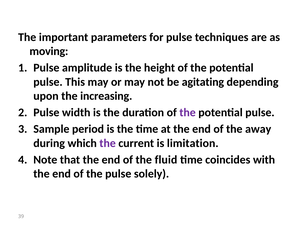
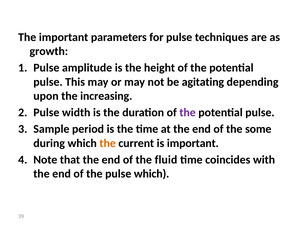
moving: moving -> growth (49, 51)
away: away -> some (258, 129)
the colour: purple -> orange (108, 143)
is limitation: limitation -> important (193, 143)
pulse solely: solely -> which (152, 174)
